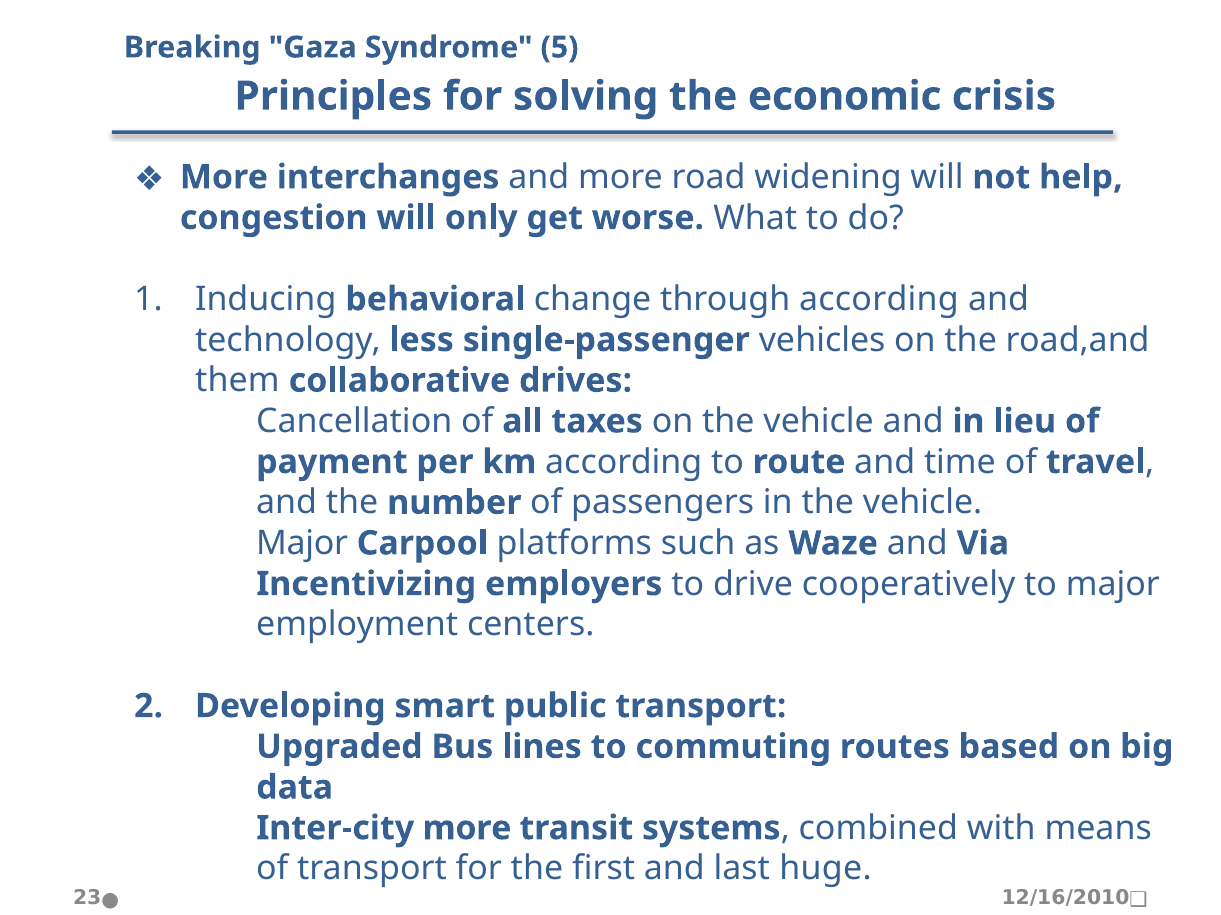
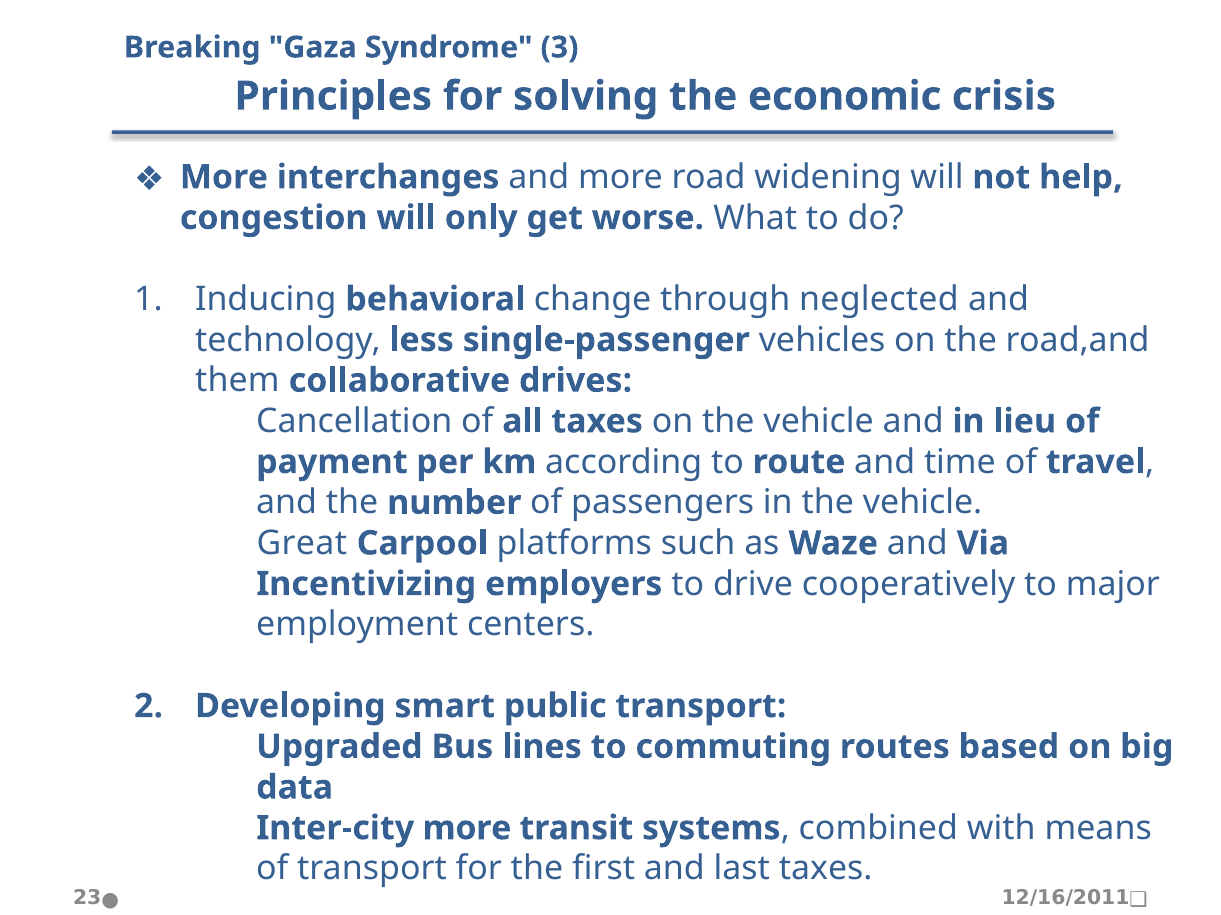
5: 5 -> 3 (560, 47)
through according: according -> neglected (879, 299)
Major: Major -> Great (302, 544)
last huge: huge -> taxes (826, 869)
12/16/2010: 12/16/2010 -> 12/16/2011 (1066, 899)
